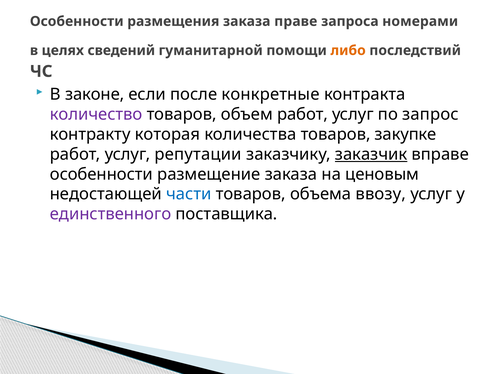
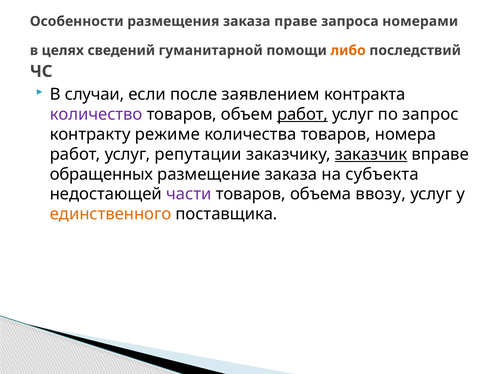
законе: законе -> случаи (95, 94)
конкретные: конкретные -> заявлением (271, 94)
работ underline: none -> present (302, 114)
которая: которая -> режиме (167, 134)
закупке: закупке -> номера (405, 134)
особенности: особенности -> обращенных (101, 174)
ценовым: ценовым -> субъекта (382, 174)
части colour: blue -> purple (189, 194)
единственного colour: purple -> orange (111, 214)
